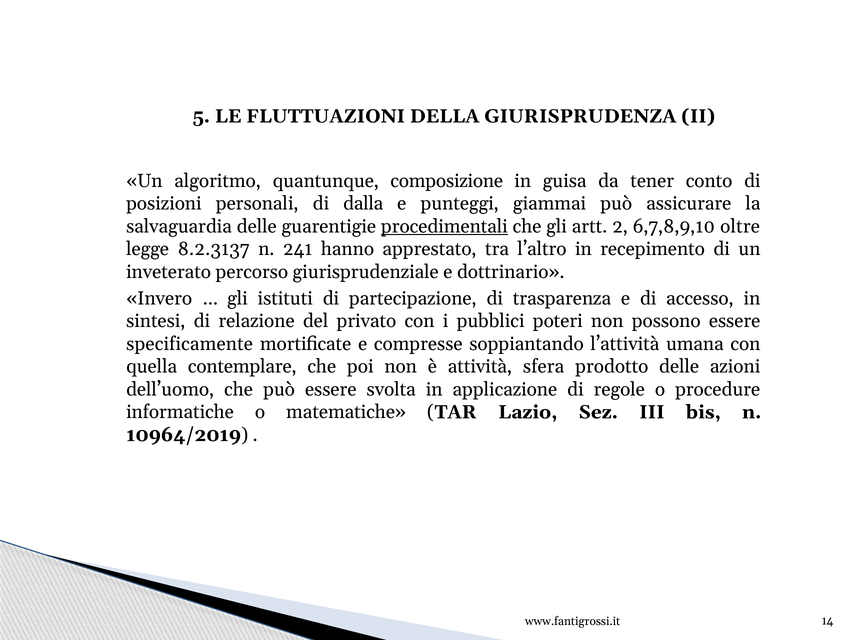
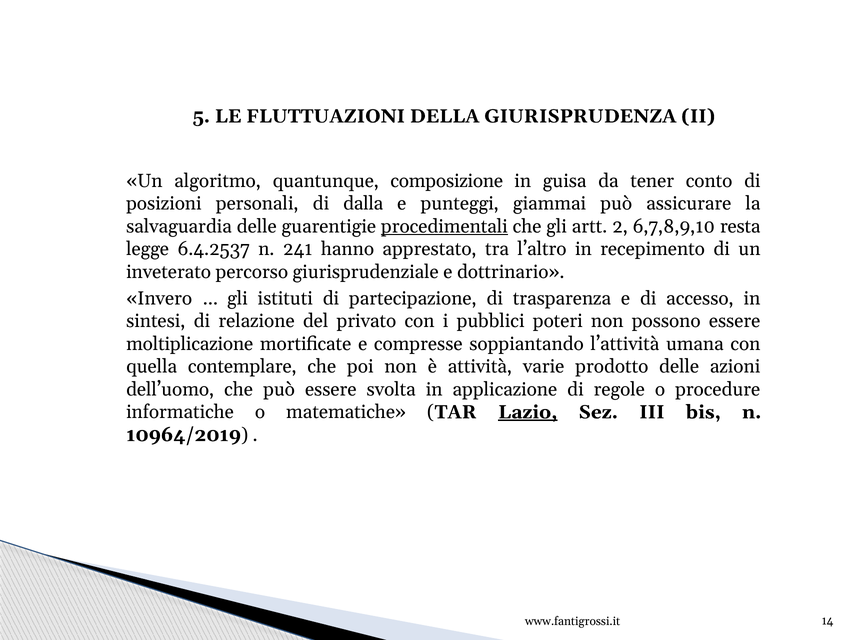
oltre: oltre -> resta (740, 227)
8.2.3137: 8.2.3137 -> 6.4.2537 (214, 249)
specificamente: specificamente -> moltiplicazione (190, 344)
sfera: sfera -> varie (544, 367)
Lazio underline: none -> present (528, 412)
